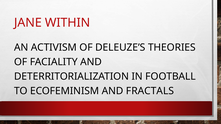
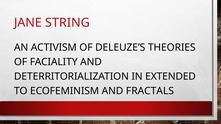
WITHIN: WITHIN -> STRING (67, 23)
FOOTBALL: FOOTBALL -> EXTENDED (171, 77)
